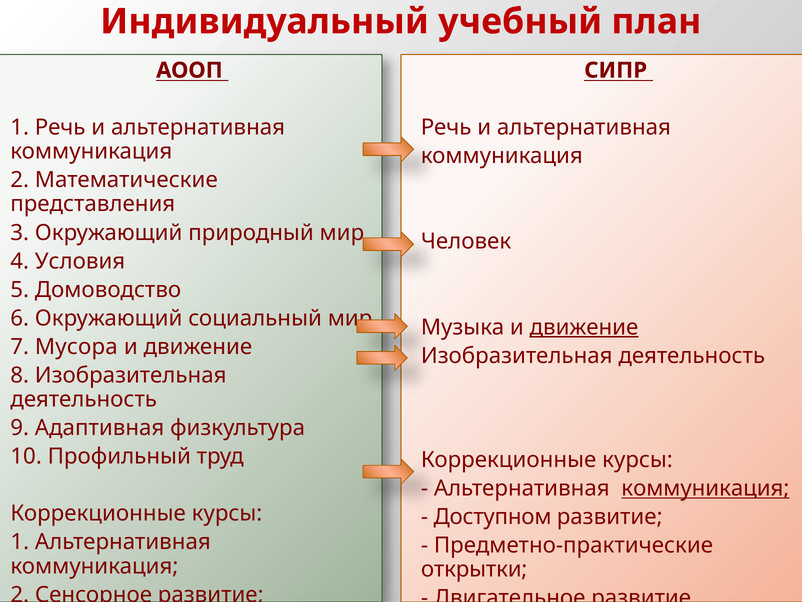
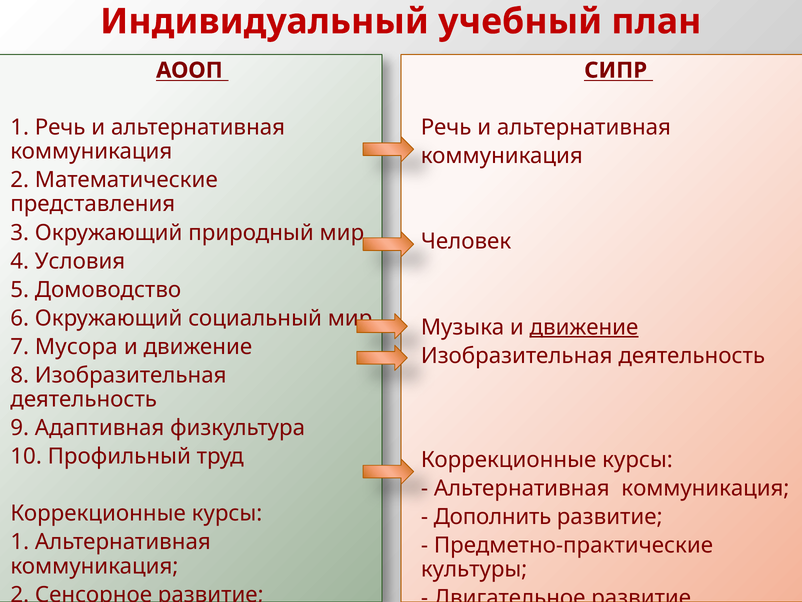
коммуникация underline: present -> none (705, 488)
Доступном: Доступном -> Дополнить (493, 517)
открытки: открытки -> культуры (474, 569)
